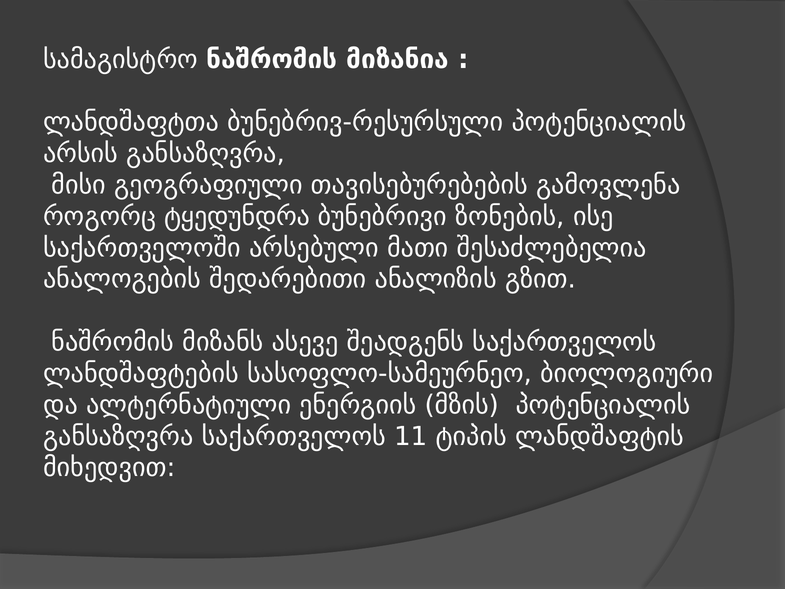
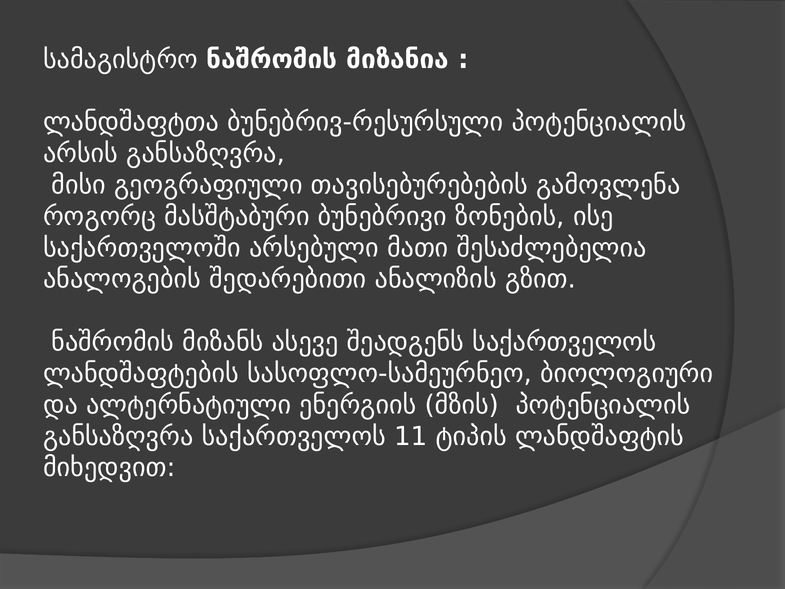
ტყედუნდრა: ტყედუნდრა -> მასშტაბური (237, 216)
